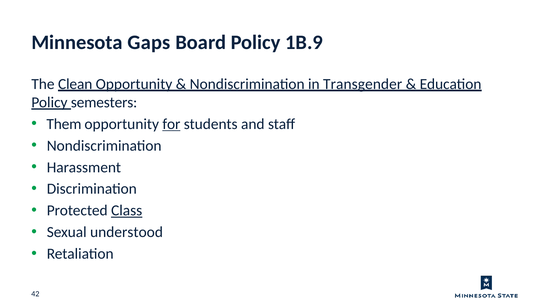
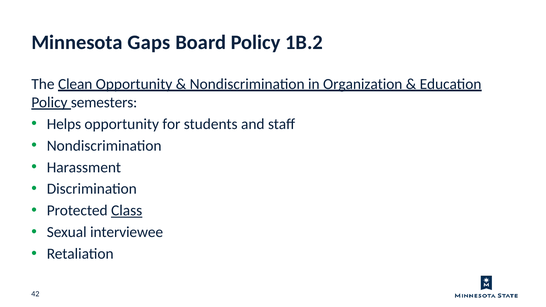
1B.9: 1B.9 -> 1B.2 (304, 42)
Transgender: Transgender -> Organization (363, 84)
Them: Them -> Helps (64, 124)
for underline: present -> none (171, 124)
understood: understood -> interviewee (127, 232)
